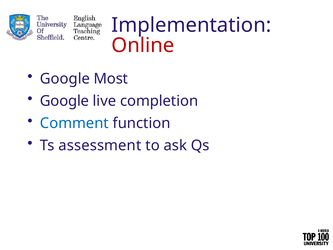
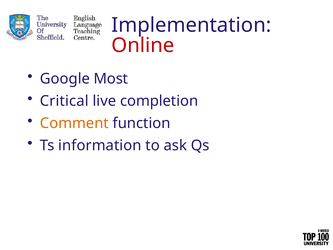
Google: Google -> Critical (64, 101)
Comment colour: blue -> orange (74, 123)
assessment: assessment -> information (100, 145)
